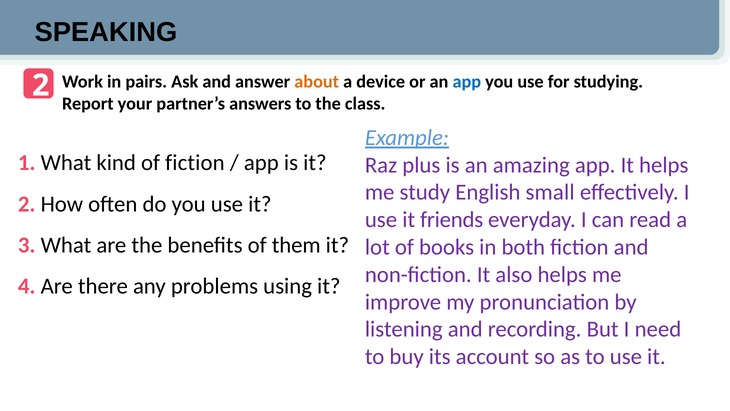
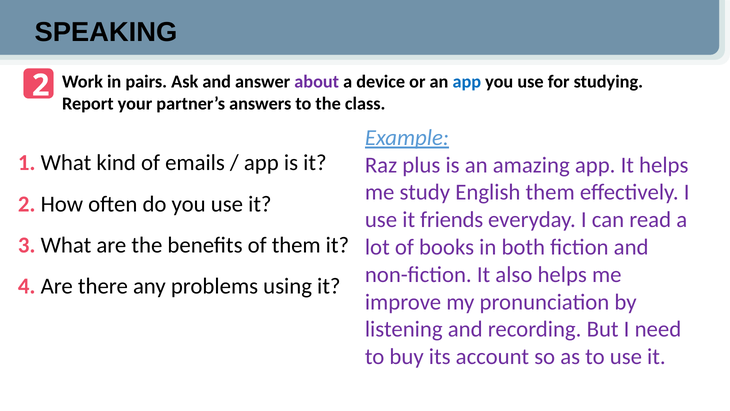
about colour: orange -> purple (317, 82)
of fiction: fiction -> emails (195, 163)
English small: small -> them (550, 192)
